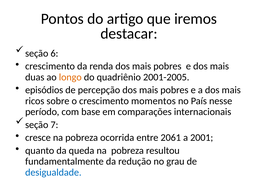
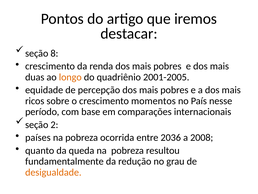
6: 6 -> 8 (54, 53)
episódios: episódios -> equidade (44, 90)
7: 7 -> 2 (54, 124)
cresce: cresce -> países (38, 137)
2061: 2061 -> 2036 (171, 137)
2001: 2001 -> 2008 (202, 137)
desigualdade colour: blue -> orange (53, 172)
